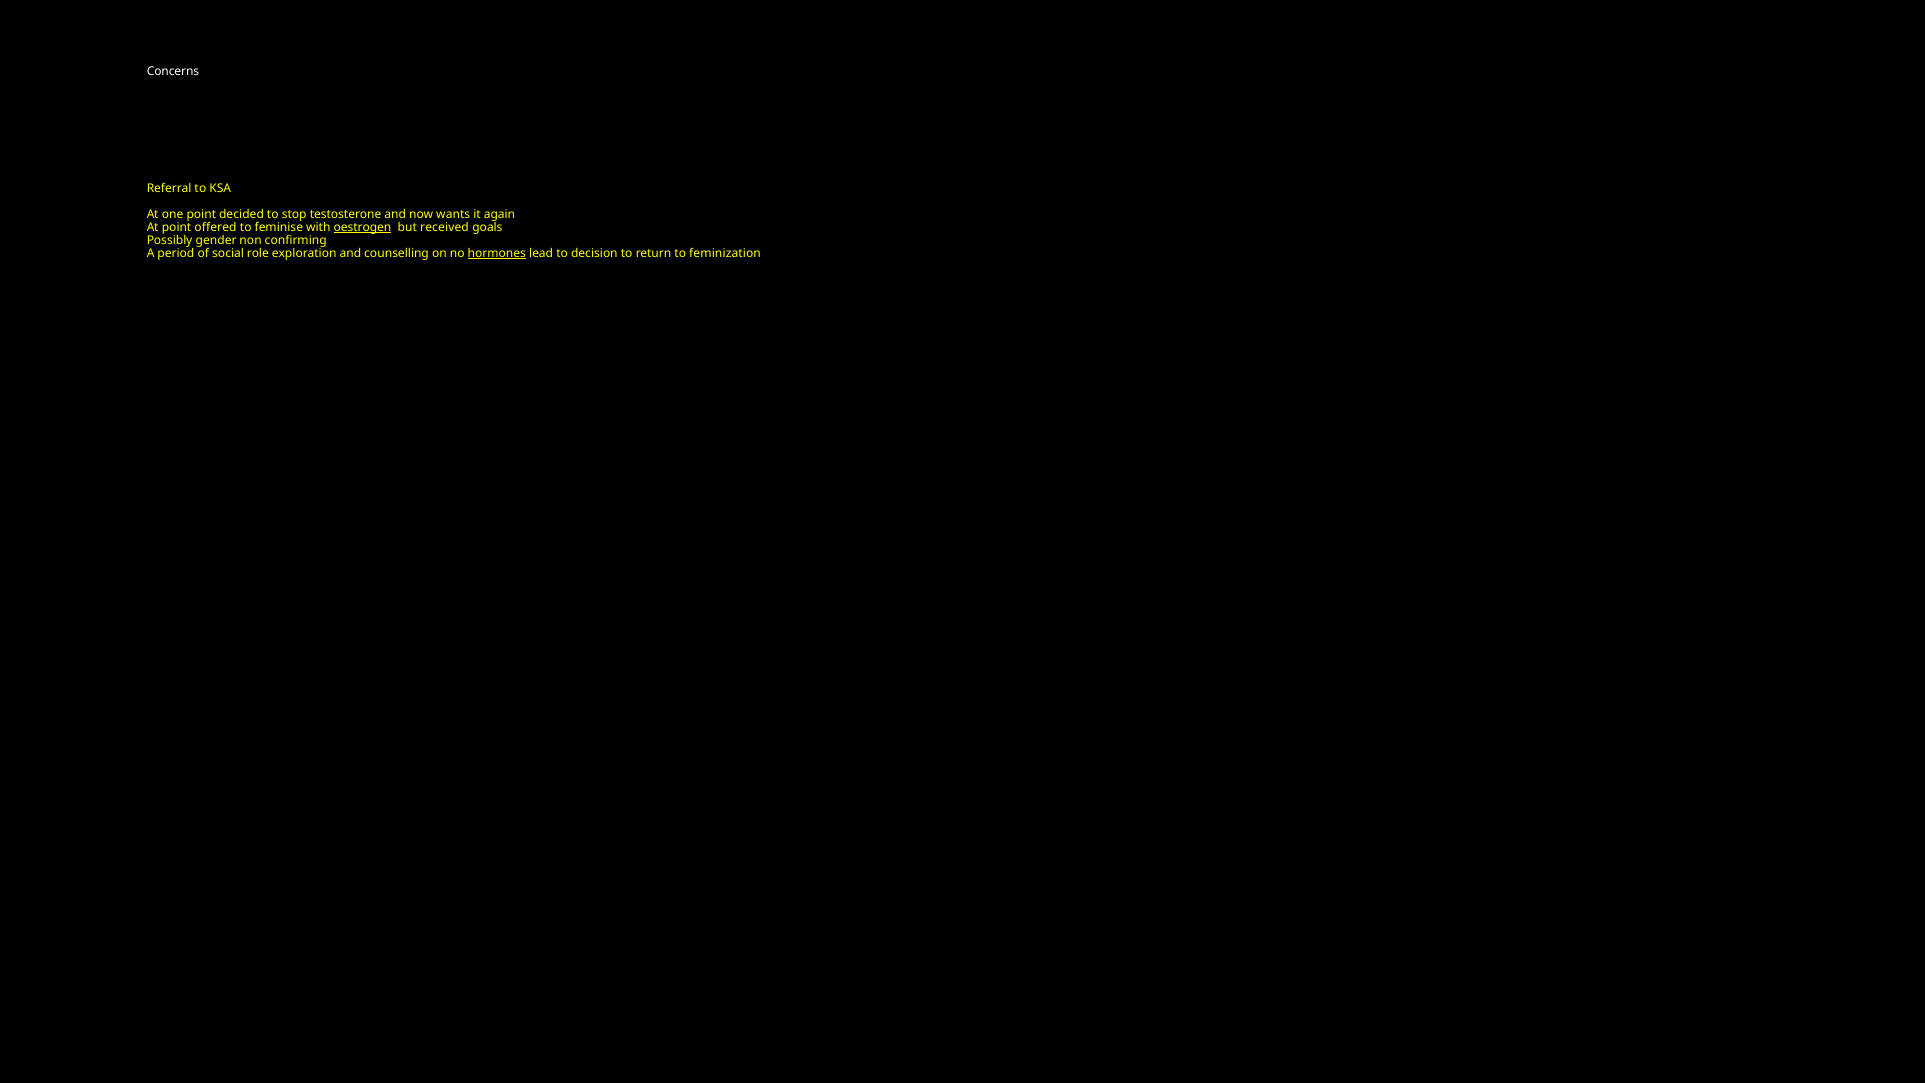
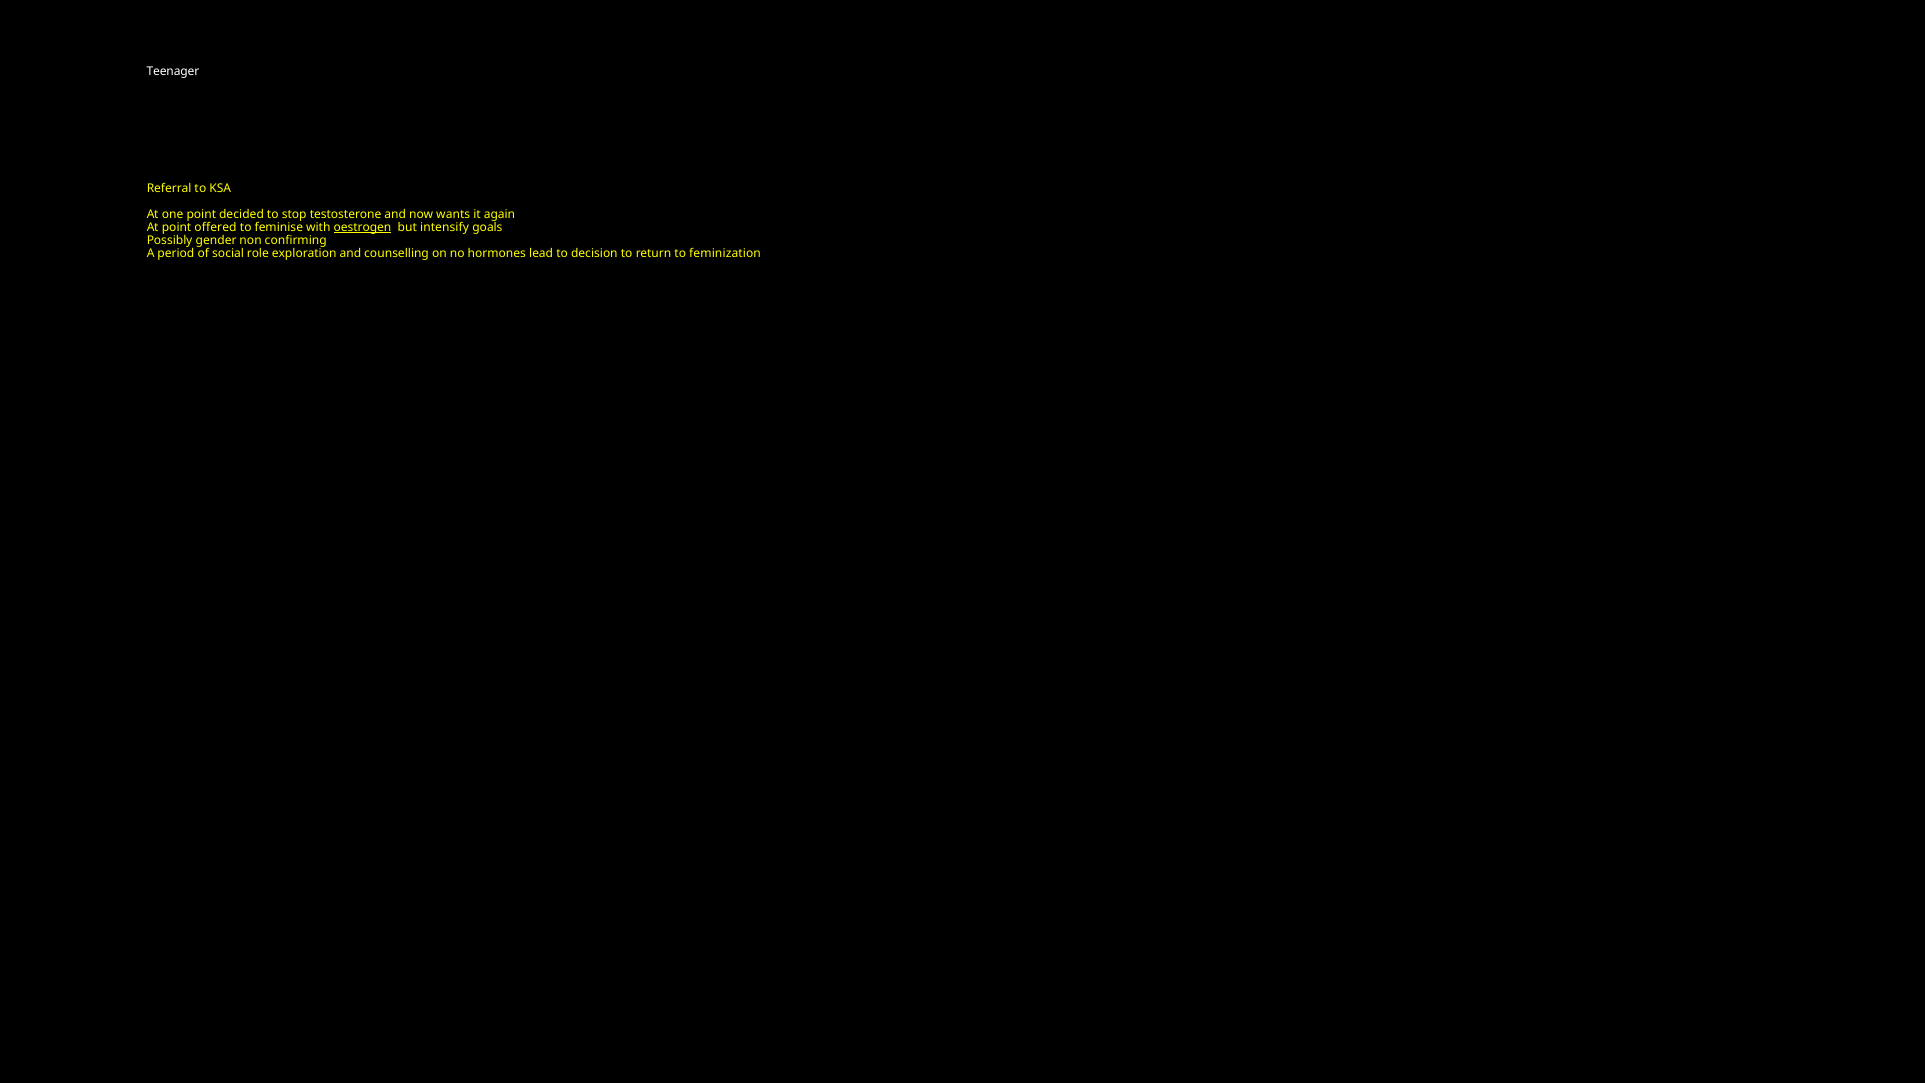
Concerns: Concerns -> Teenager (173, 71)
received: received -> intensify (445, 227)
hormones underline: present -> none (497, 253)
